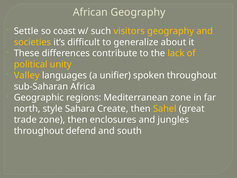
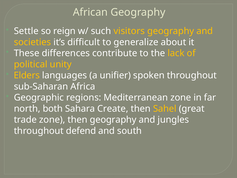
coast: coast -> reign (64, 31)
Valley: Valley -> Elders (27, 75)
style: style -> both (53, 109)
then enclosures: enclosures -> geography (113, 120)
